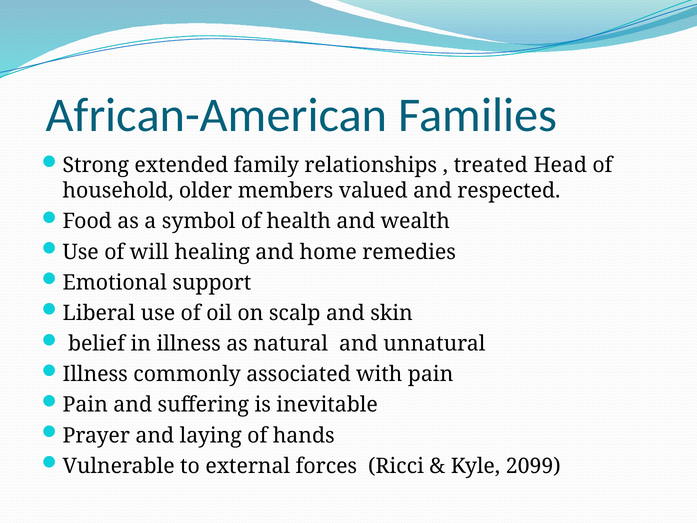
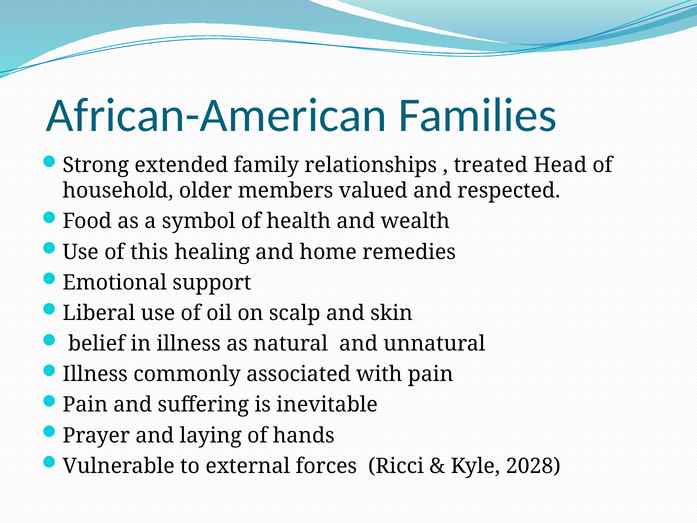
will: will -> this (149, 252)
2099: 2099 -> 2028 (533, 466)
